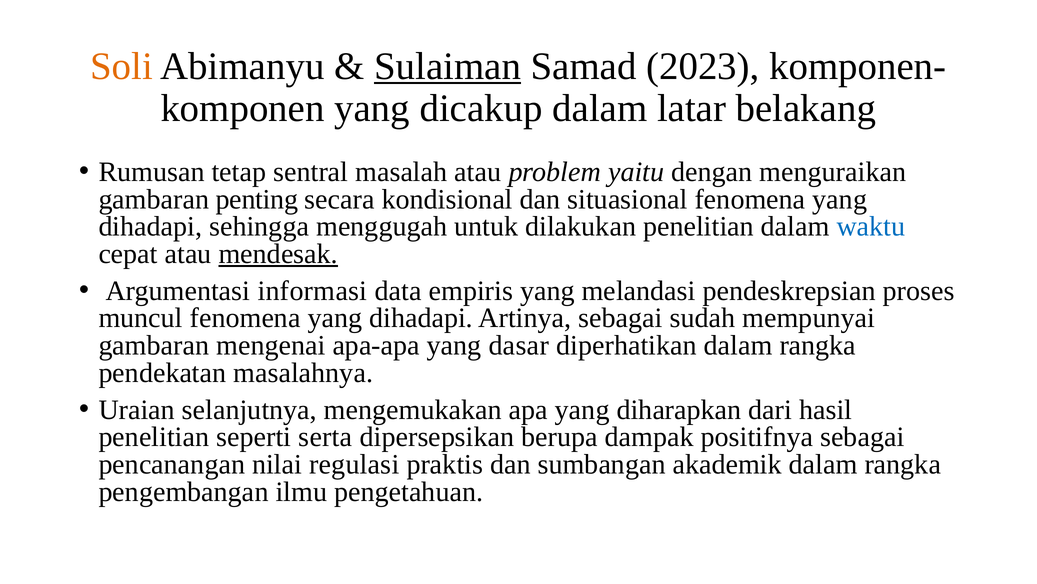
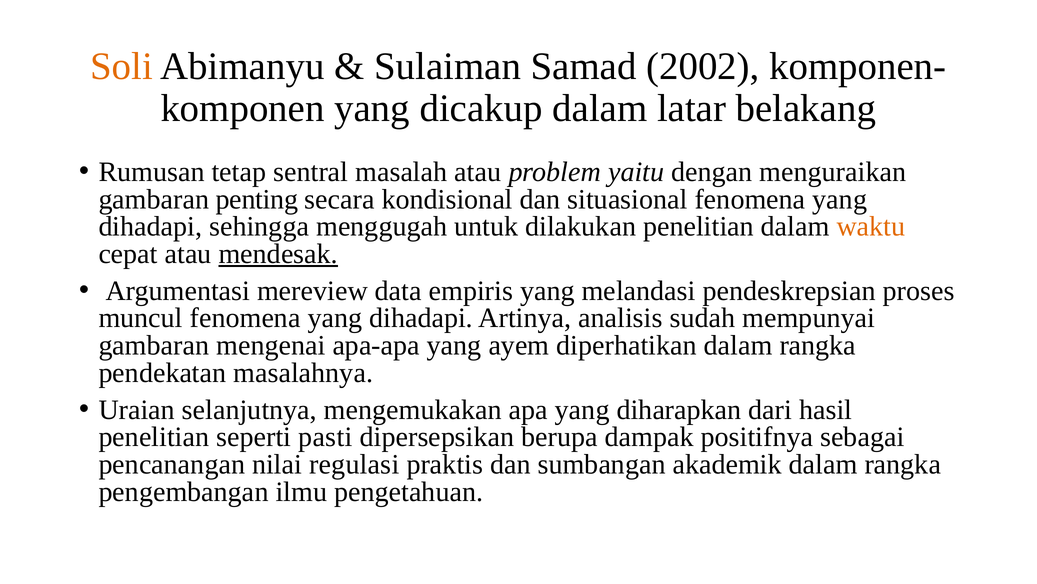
Sulaiman underline: present -> none (448, 66)
2023: 2023 -> 2002 (703, 66)
waktu colour: blue -> orange (871, 226)
informasi: informasi -> mereview (313, 291)
Artinya sebagai: sebagai -> analisis (621, 318)
dasar: dasar -> ayem (519, 345)
serta: serta -> pasti (325, 437)
